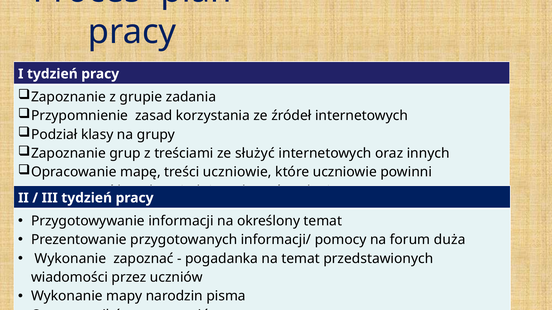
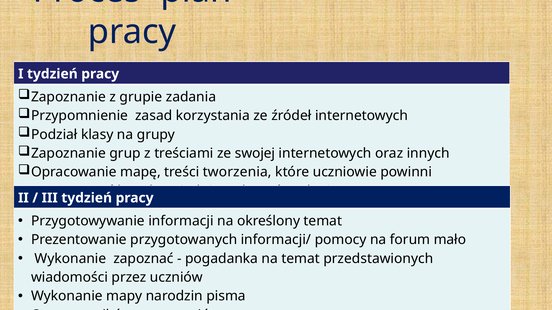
służyć: służyć -> swojej (255, 154)
treści uczniowie: uczniowie -> tworzenia (237, 172)
duża: duża -> mało (450, 240)
